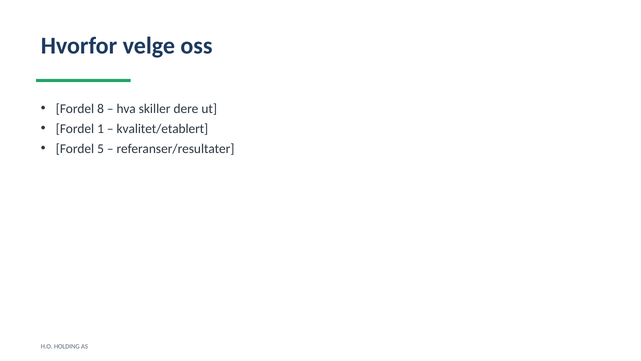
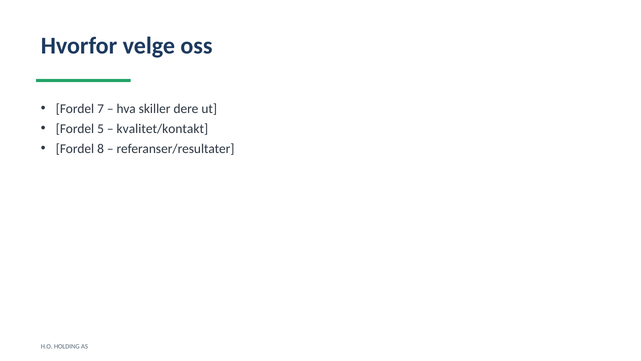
8: 8 -> 7 (101, 109)
1: 1 -> 5 (101, 129)
kvalitet/etablert: kvalitet/etablert -> kvalitet/kontakt (162, 129)
5: 5 -> 8 (101, 149)
